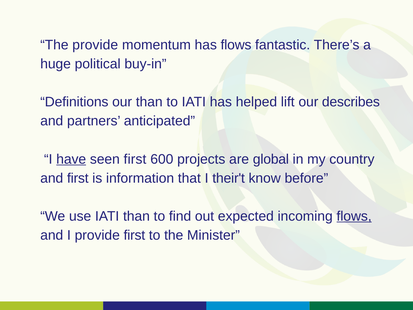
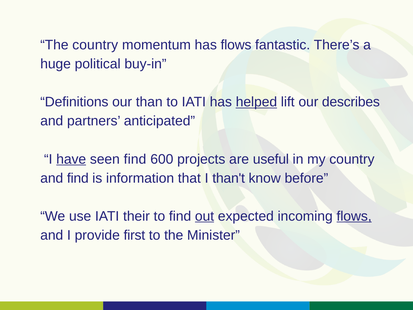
The provide: provide -> country (95, 45)
helped underline: none -> present (256, 102)
seen first: first -> find (135, 159)
global: global -> useful (271, 159)
and first: first -> find (78, 178)
their't: their't -> than't (229, 178)
IATI than: than -> their (136, 216)
out underline: none -> present (205, 216)
